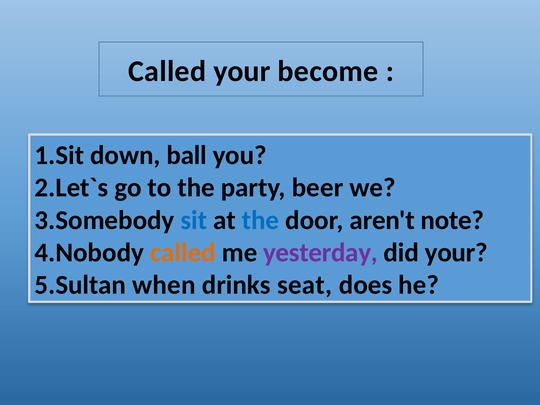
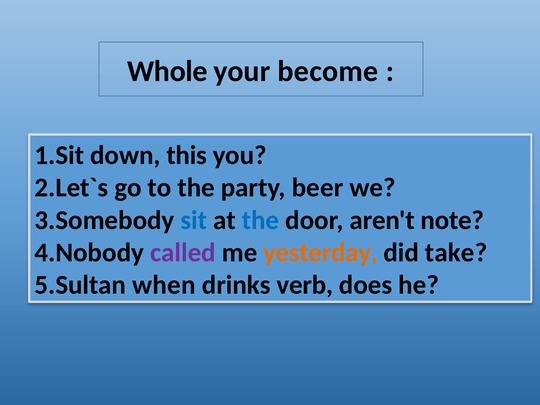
Called: Called -> Whole (167, 71)
ball: ball -> this (187, 155)
called colour: orange -> purple (183, 253)
yesterday colour: purple -> orange (320, 253)
did your: your -> take (456, 253)
seat: seat -> verb (305, 285)
